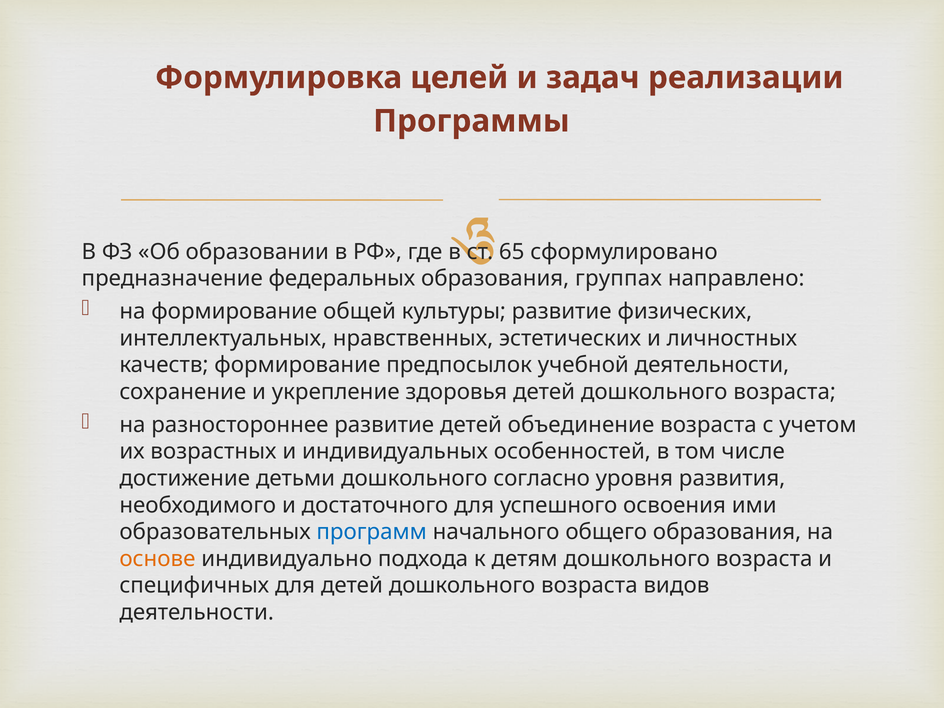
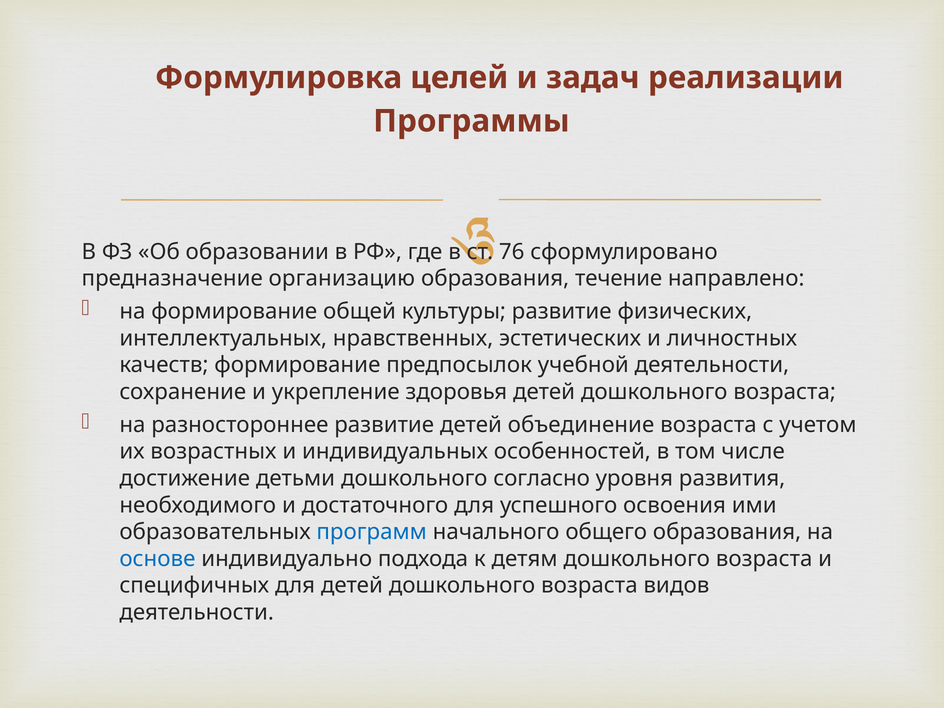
65: 65 -> 76 (512, 252)
федеральных: федеральных -> организацию (342, 279)
группах: группах -> течение (619, 279)
основе colour: orange -> blue (157, 559)
